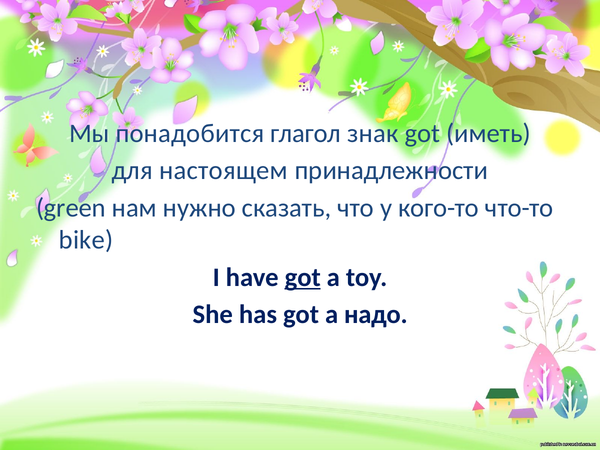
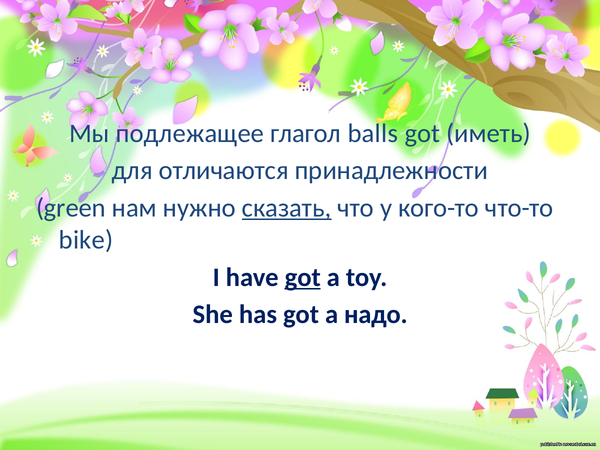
понадобится: понадобится -> подлежащее (190, 133)
знак: знак -> balls (373, 133)
настоящем: настоящем -> отличаются (224, 171)
сказать underline: none -> present (287, 208)
